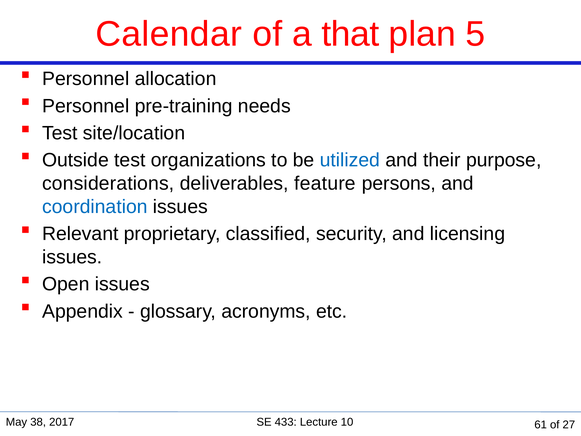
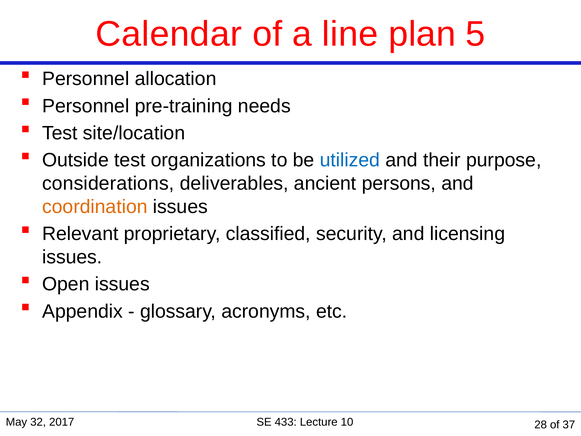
that: that -> line (350, 34)
feature: feature -> ancient (325, 183)
coordination colour: blue -> orange (95, 207)
38: 38 -> 32 (38, 422)
61: 61 -> 28 (541, 424)
27: 27 -> 37 (569, 424)
